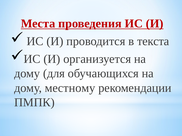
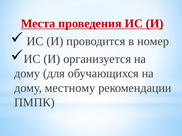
текста: текста -> номер (153, 41)
